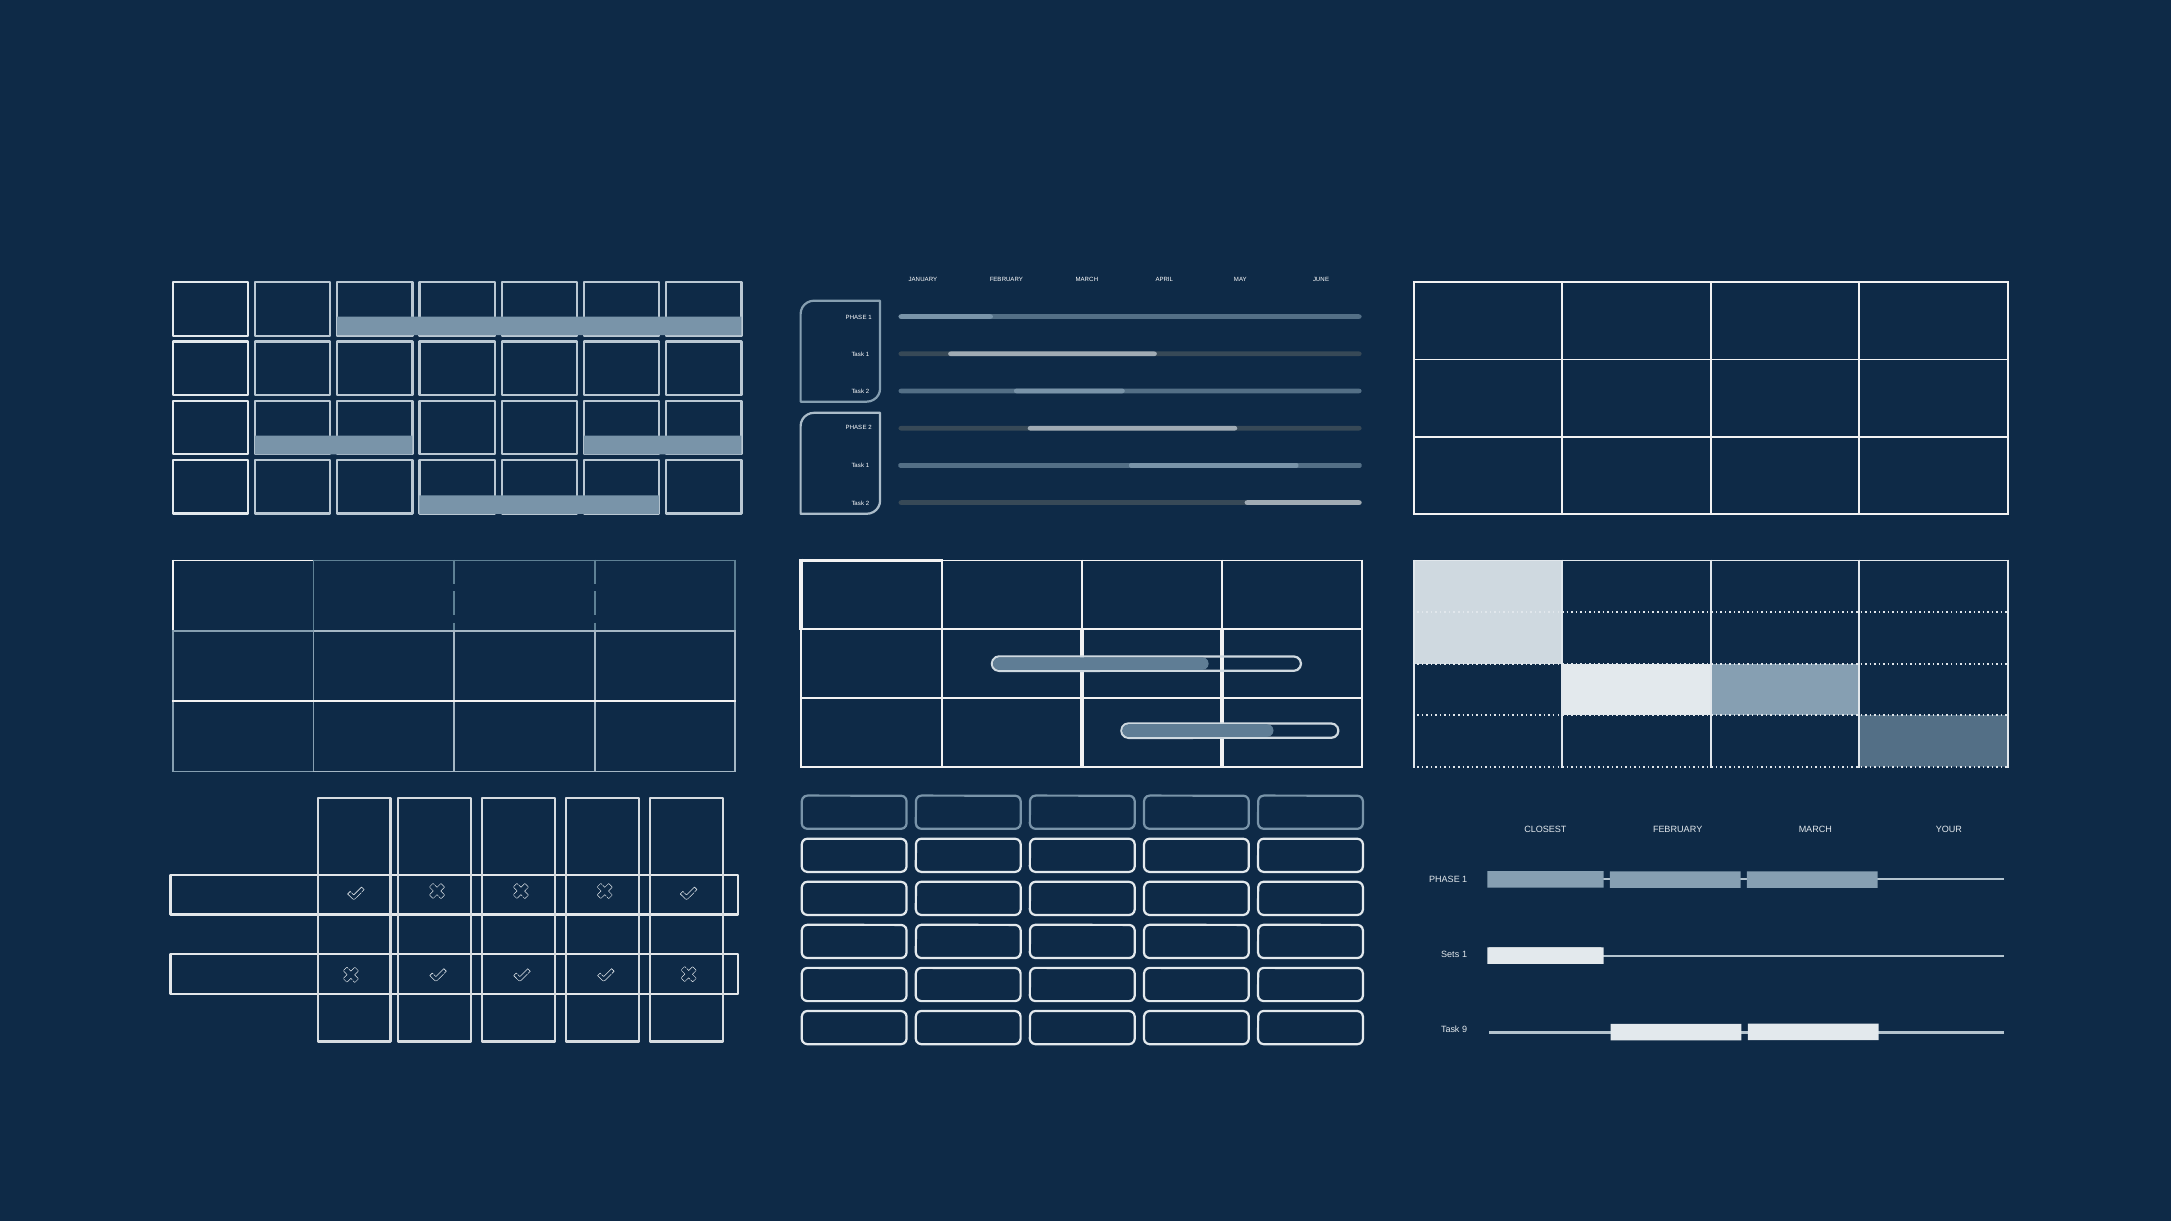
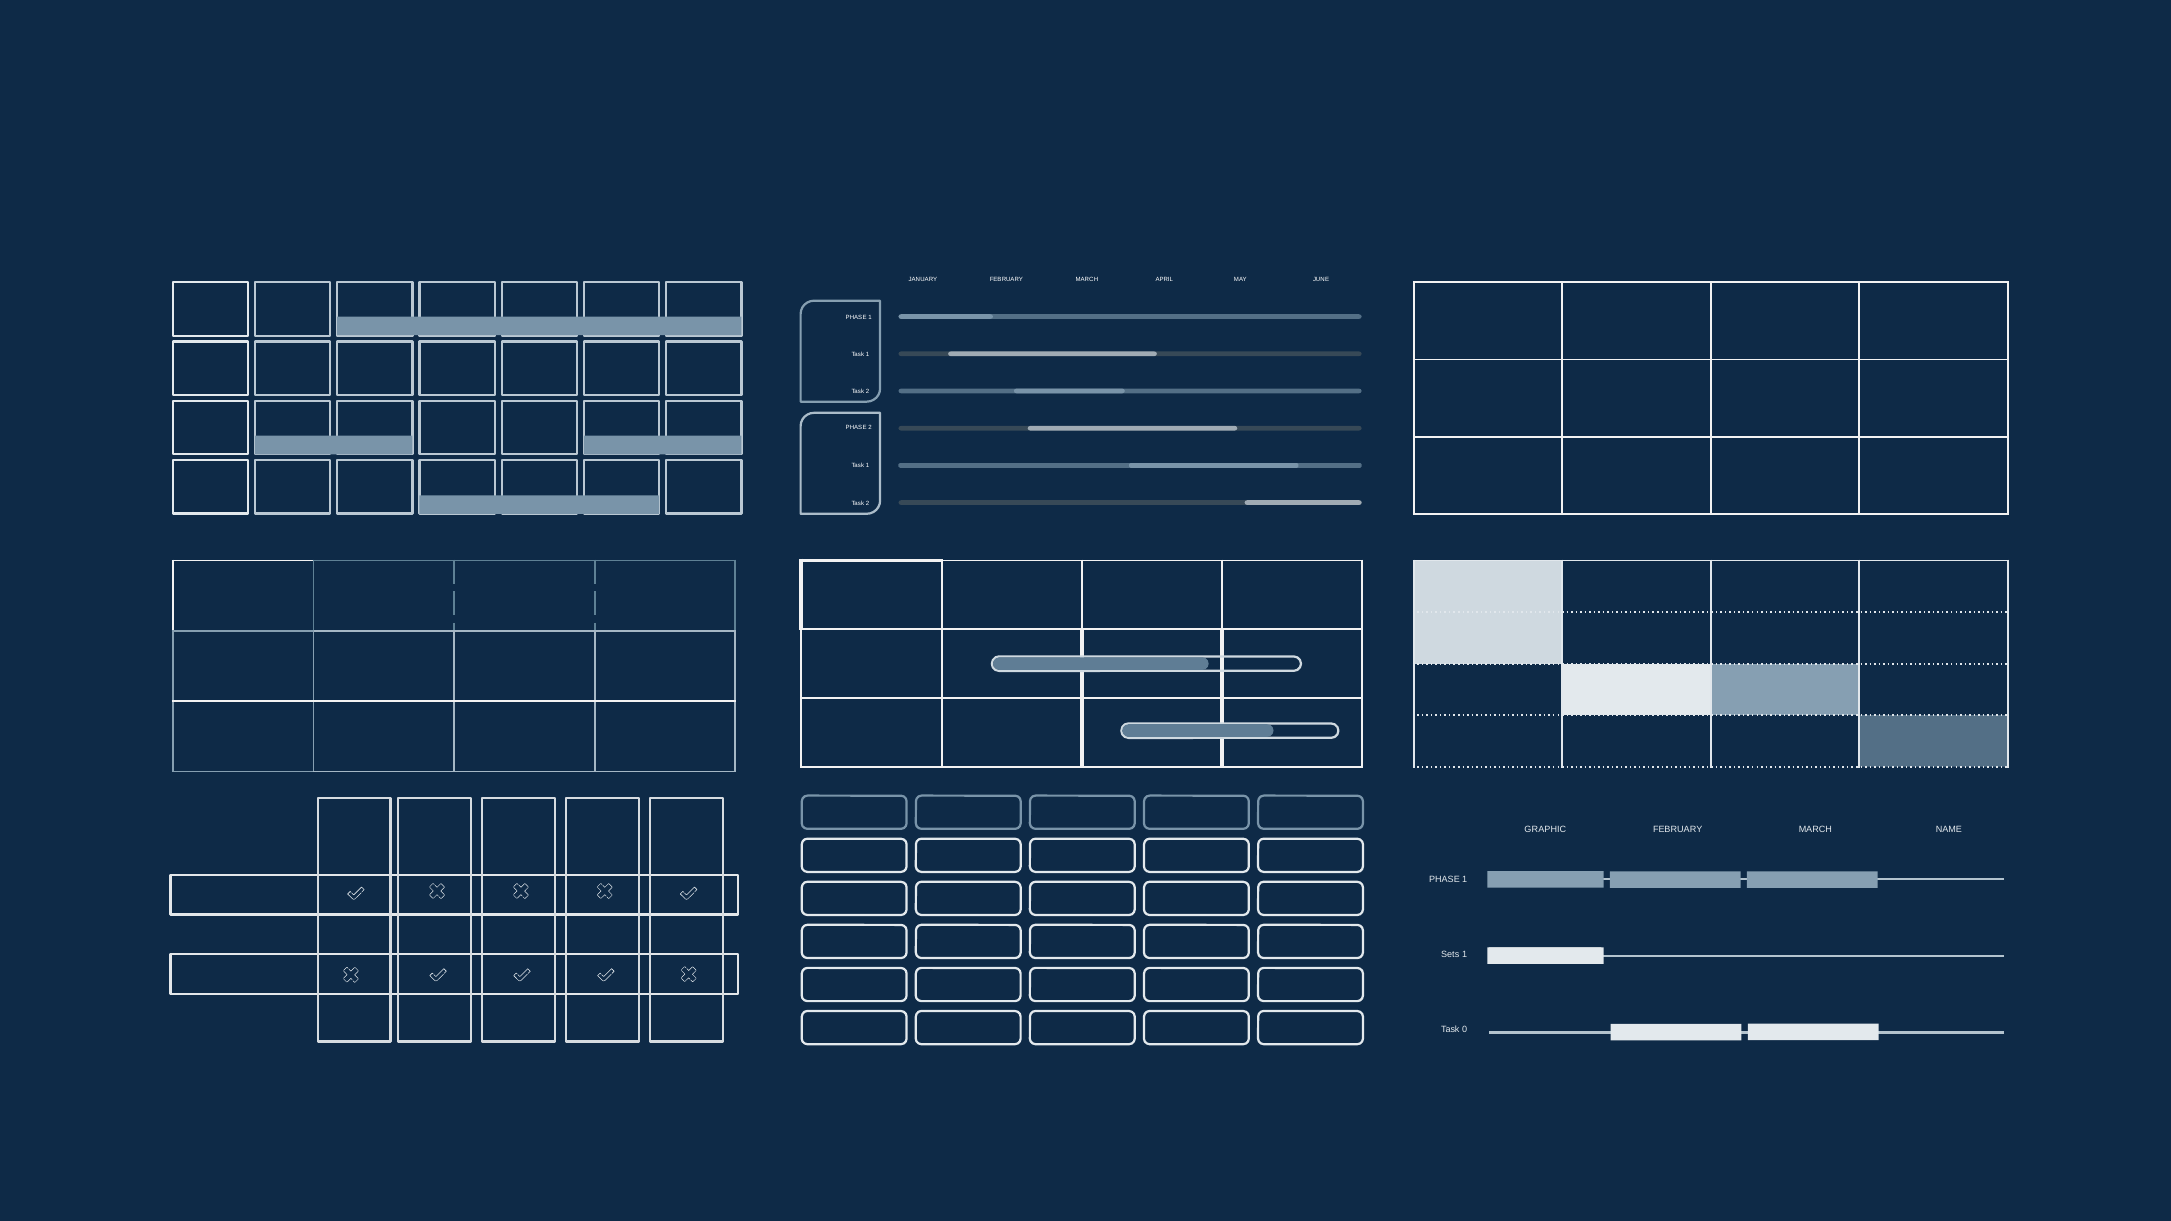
CLOSEST: CLOSEST -> GRAPHIC (1545, 830)
YOUR: YOUR -> NAME (1949, 830)
9: 9 -> 0 (1465, 1030)
